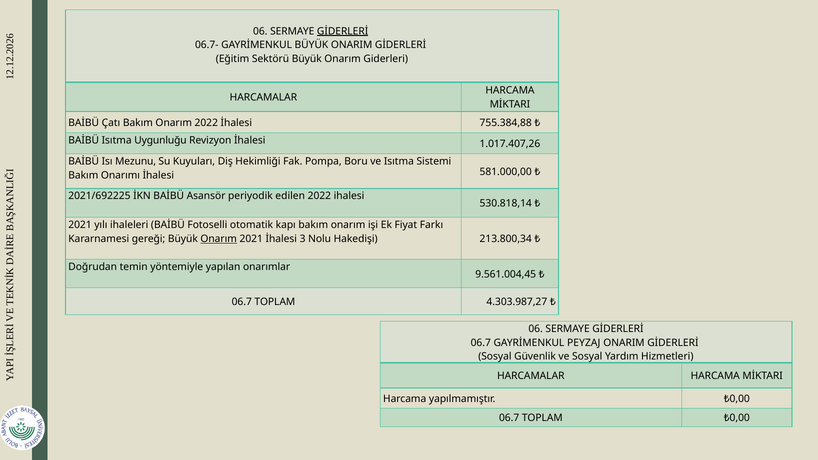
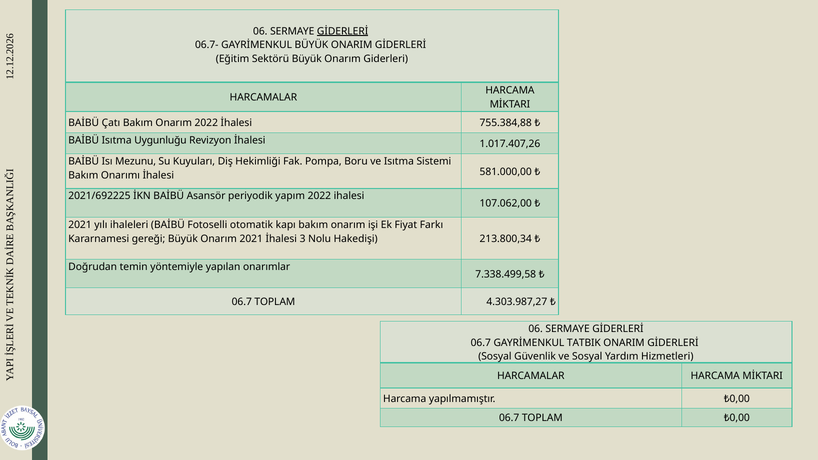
edilen: edilen -> yapım (290, 196)
530.818,14: 530.818,14 -> 107.062,00 (506, 204)
Onarım underline: present -> none (219, 239)
9.561.004,45: 9.561.004,45 -> 7.338.499,58 (506, 274)
PEYZAJ: PEYZAJ -> TATBIK (584, 343)
